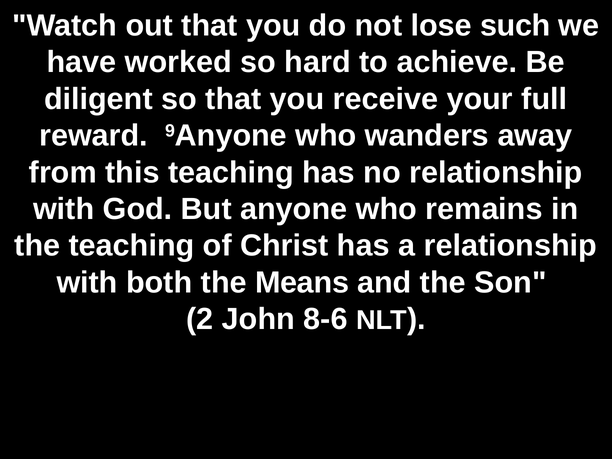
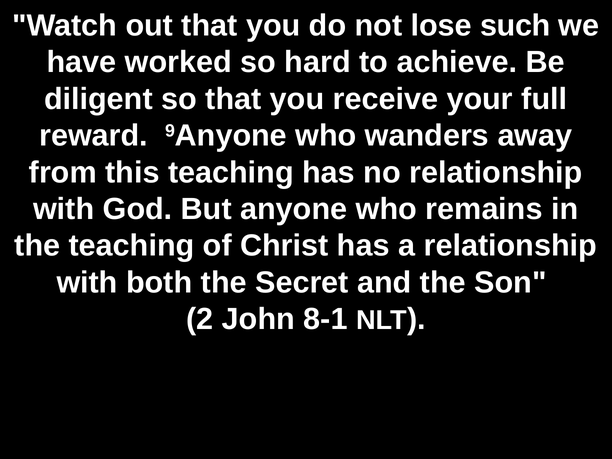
Means: Means -> Secret (302, 283)
8-6: 8-6 -> 8-1 (326, 319)
